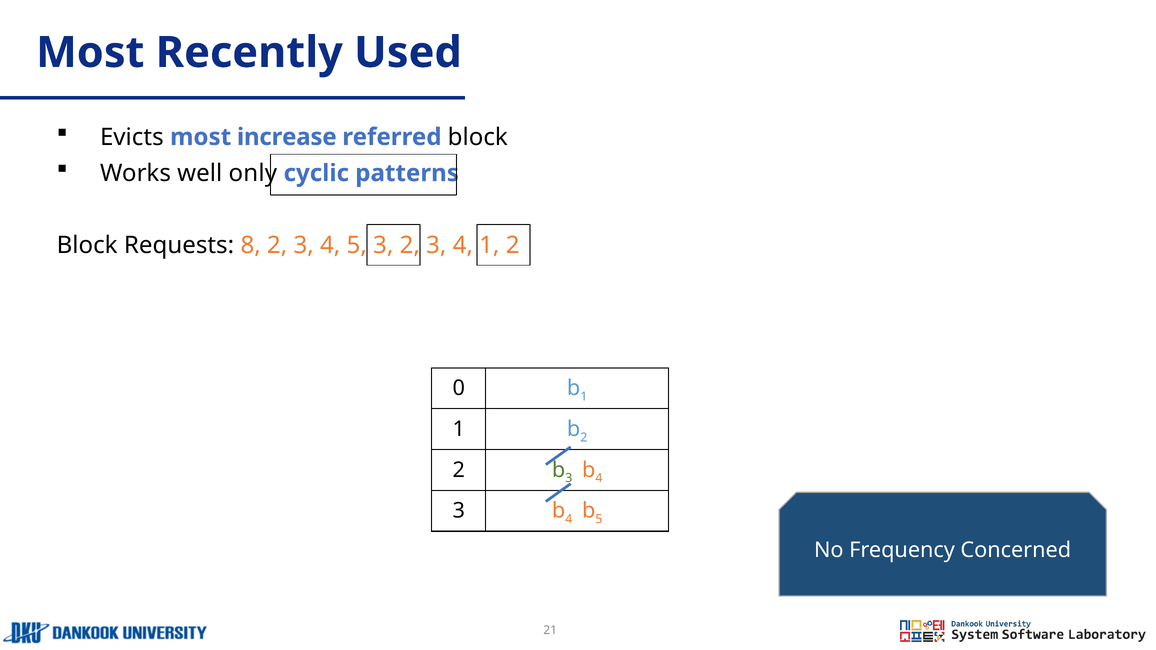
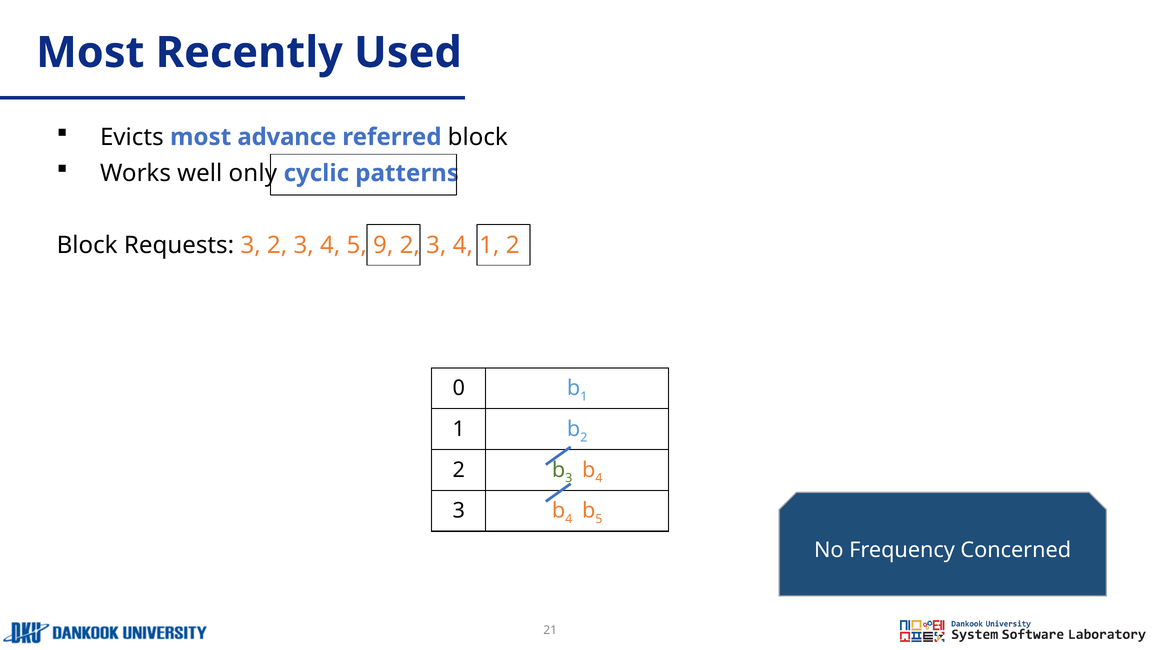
increase: increase -> advance (287, 137)
Requests 8: 8 -> 3 (251, 246)
5 3: 3 -> 9 (383, 246)
